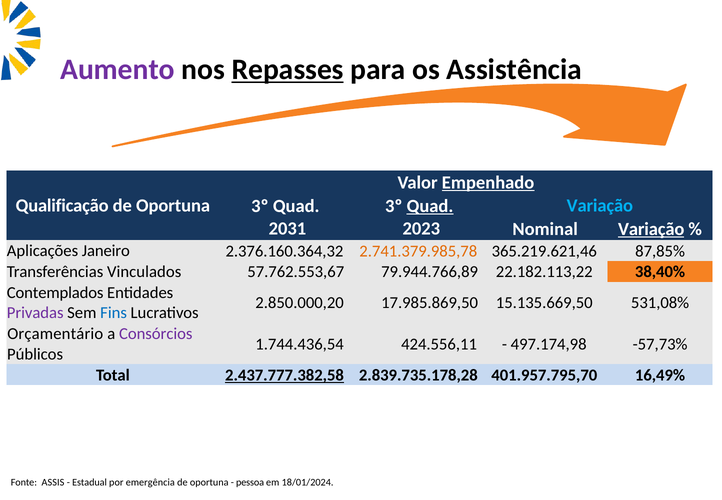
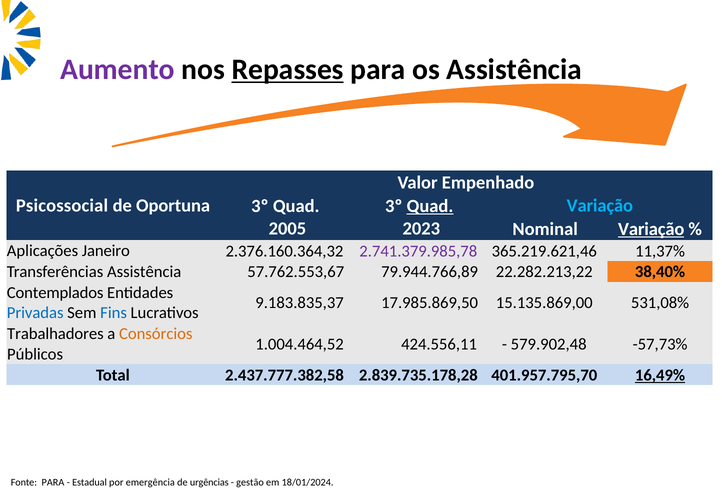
Empenhado underline: present -> none (488, 182)
Qualificação: Qualificação -> Psicossocial (62, 206)
2031: 2031 -> 2005 (287, 229)
2.741.379.985,78 colour: orange -> purple (418, 251)
87,85%: 87,85% -> 11,37% (660, 251)
Transferências Vinculados: Vinculados -> Assistência (144, 272)
22.182.113,22: 22.182.113,22 -> 22.282.213,22 (544, 272)
2.850.000,20: 2.850.000,20 -> 9.183.835,37 (300, 303)
15.135.669,50: 15.135.669,50 -> 15.135.869,00 (544, 303)
Privadas colour: purple -> blue (35, 313)
Orçamentário: Orçamentário -> Trabalhadores (55, 334)
Consórcios colour: purple -> orange (156, 334)
1.744.436,54: 1.744.436,54 -> 1.004.464,52 (300, 344)
497.174,98: 497.174,98 -> 579.902,48 (549, 344)
2.437.777.382,58 underline: present -> none (284, 375)
16,49% underline: none -> present (660, 375)
Fonte ASSIS: ASSIS -> PARA (53, 482)
oportuna: oportuna -> urgências (209, 482)
pessoa: pessoa -> gestão (250, 482)
